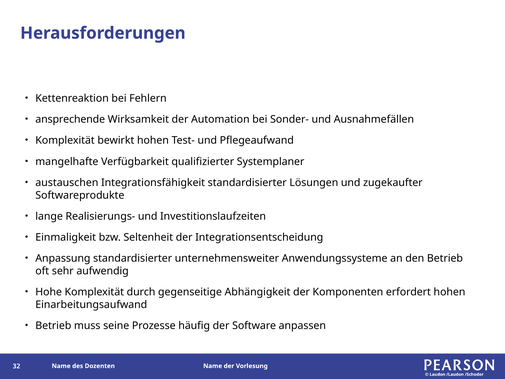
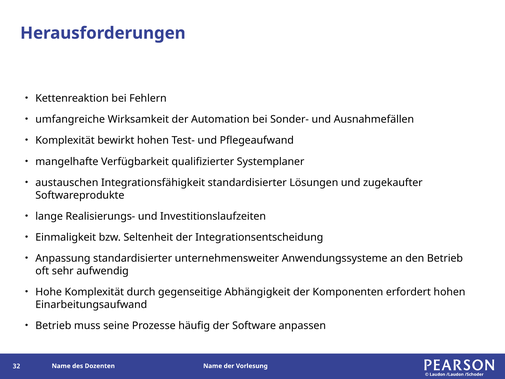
ansprechende: ansprechende -> umfangreiche (70, 119)
